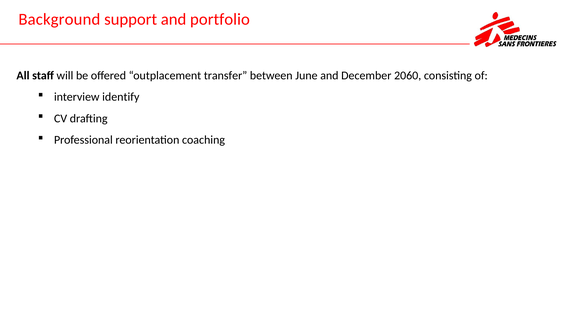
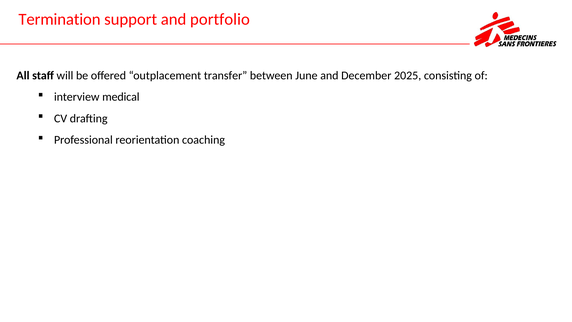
Background: Background -> Termination (59, 19)
2060: 2060 -> 2025 (408, 75)
identify: identify -> medical (121, 97)
